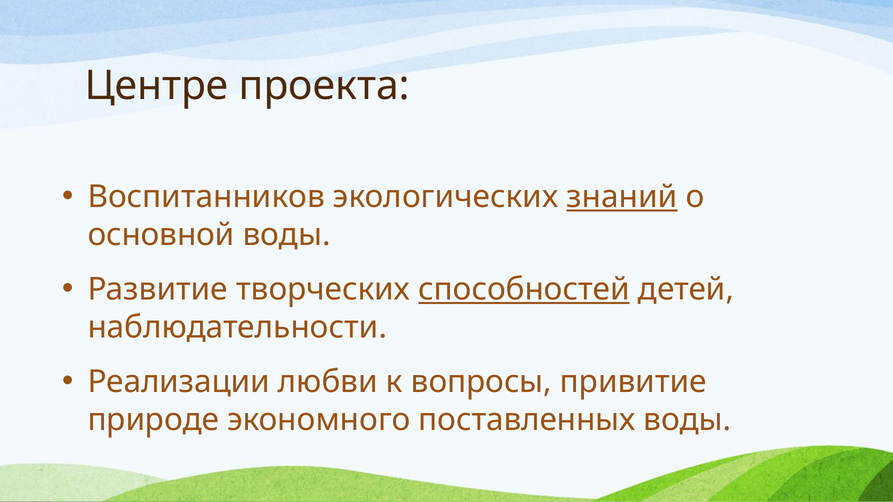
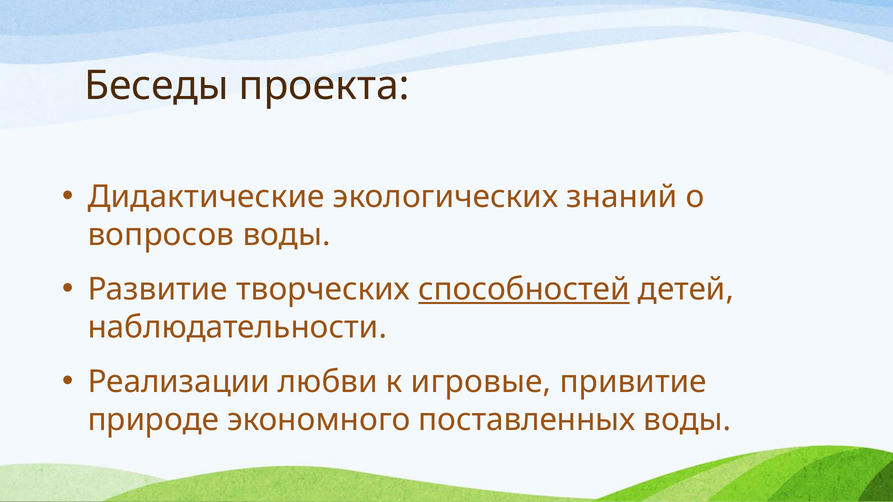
Центре: Центре -> Беседы (157, 86)
Воспитанников: Воспитанников -> Дидактические (206, 197)
знаний underline: present -> none (622, 197)
основной: основной -> вопросов (161, 235)
вопросы: вопросы -> игровые (481, 382)
